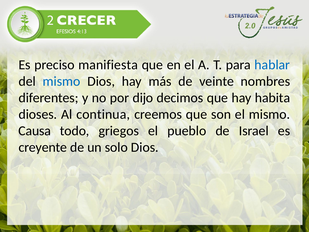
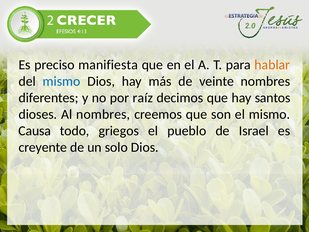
hablar colour: blue -> orange (272, 65)
dijo: dijo -> raíz (143, 98)
habita: habita -> santos (273, 98)
Al continua: continua -> nombres (103, 114)
